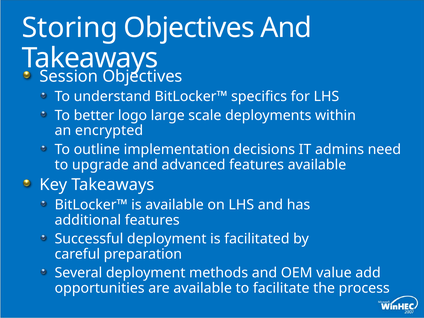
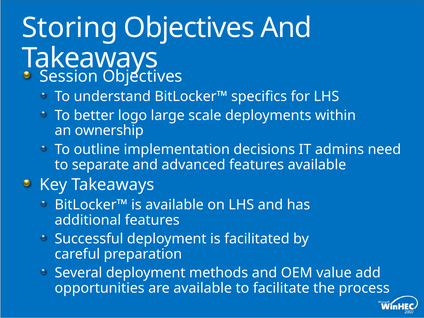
encrypted: encrypted -> ownership (109, 131)
upgrade: upgrade -> separate (100, 165)
